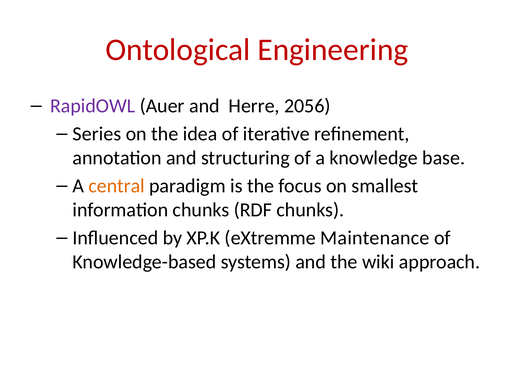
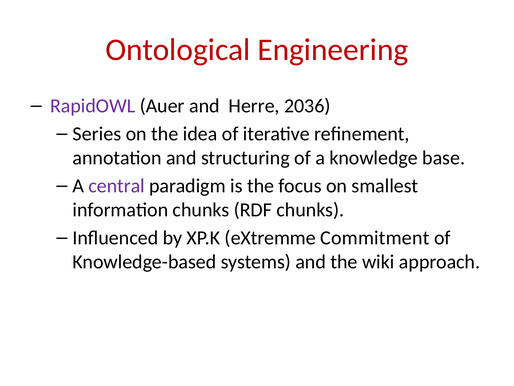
2056: 2056 -> 2036 (307, 106)
central colour: orange -> purple (117, 186)
Maintenance: Maintenance -> Commitment (375, 238)
